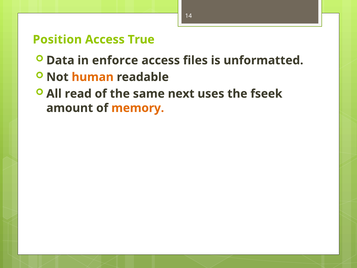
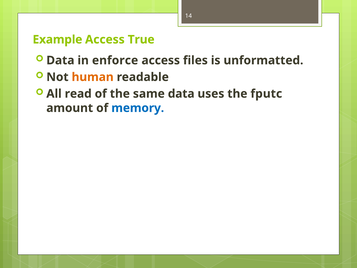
Position: Position -> Example (57, 40)
same next: next -> data (181, 94)
fseek: fseek -> fputc (266, 94)
memory colour: orange -> blue (138, 108)
